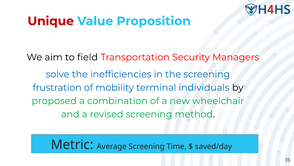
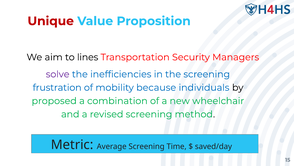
field: field -> lines (88, 57)
solve colour: blue -> purple (58, 74)
terminal: terminal -> because (156, 87)
